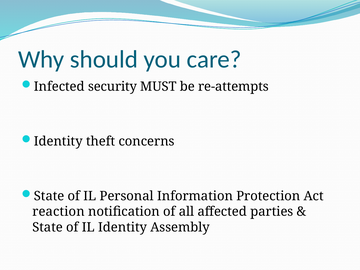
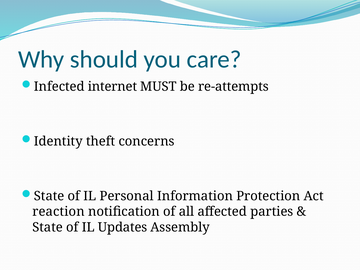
security: security -> internet (113, 87)
IL Identity: Identity -> Updates (123, 227)
